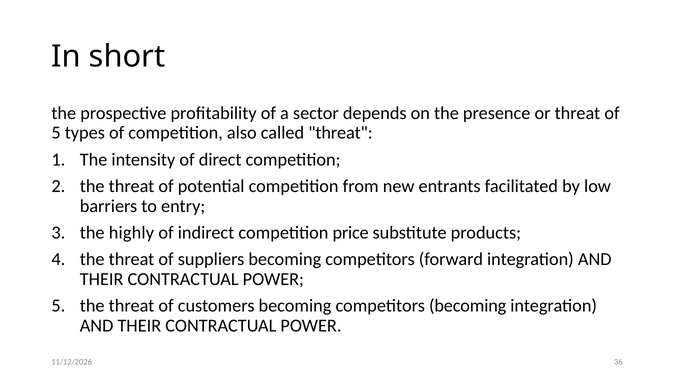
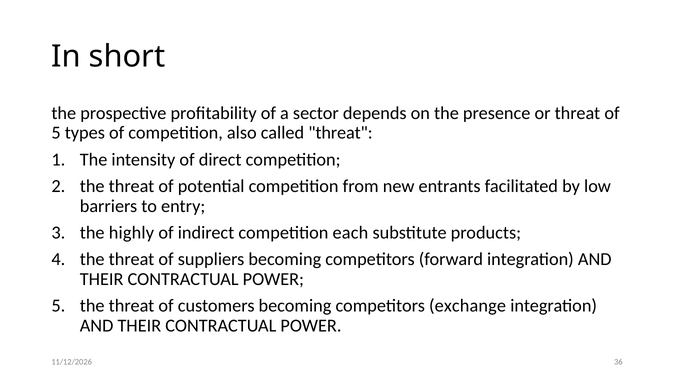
price: price -> each (350, 233)
competitors becoming: becoming -> exchange (468, 306)
